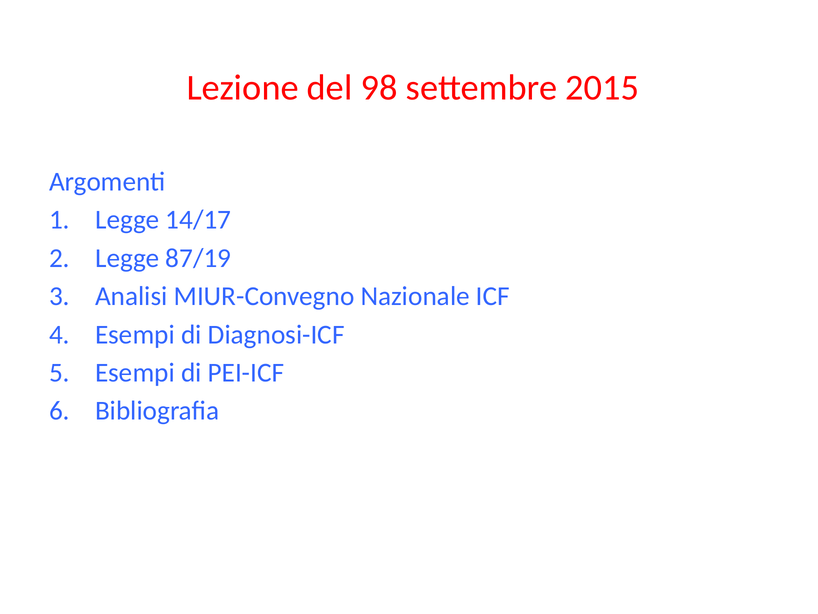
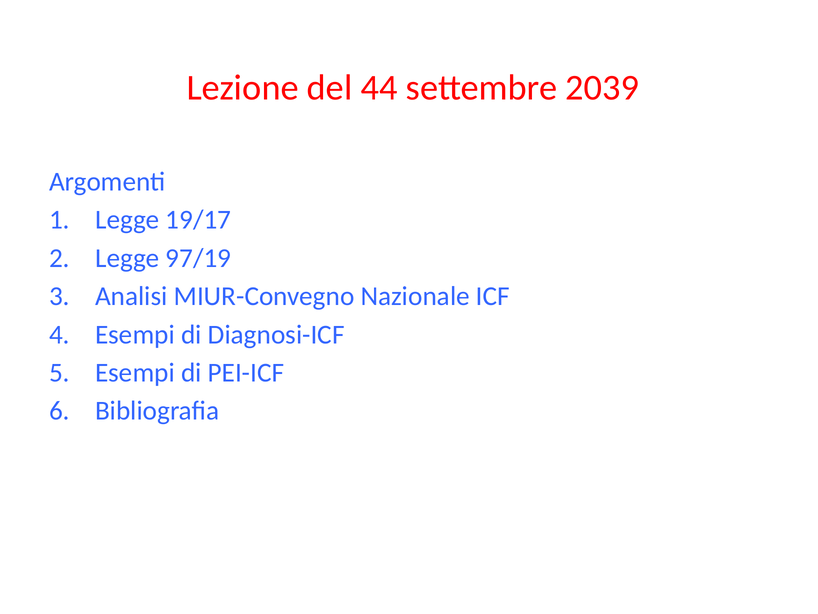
98: 98 -> 44 (379, 88)
2015: 2015 -> 2039 (602, 88)
14/17: 14/17 -> 19/17 (198, 220)
87/19: 87/19 -> 97/19 (198, 258)
